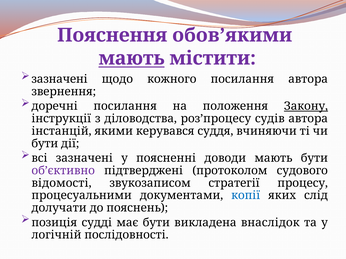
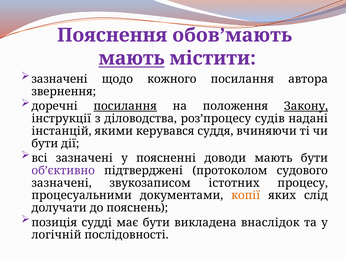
обов’якими: обов’якими -> обов’мають (232, 35)
посилання underline: none -> present (125, 106)
судів автора: автора -> надані (308, 119)
відомості: відомості -> зазначені (62, 183)
стратегії: стратегії -> істотних (234, 183)
копії colour: blue -> orange (246, 196)
